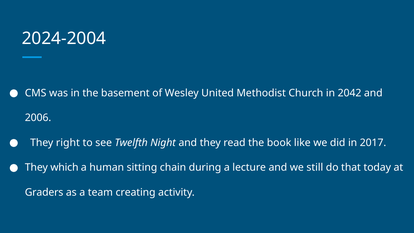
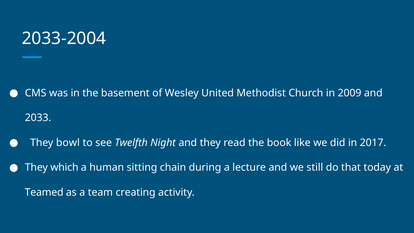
2024-2004: 2024-2004 -> 2033-2004 (64, 38)
2042: 2042 -> 2009 (350, 93)
2006: 2006 -> 2033 (38, 118)
right: right -> bowl (68, 143)
Graders: Graders -> Teamed (44, 192)
